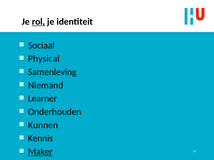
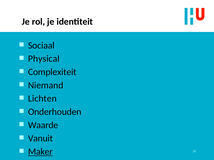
rol underline: present -> none (38, 22)
Samenleving: Samenleving -> Complexiteit (52, 72)
Learner: Learner -> Lichten (42, 99)
Kunnen: Kunnen -> Waarde (43, 125)
Kennis: Kennis -> Vanuit (40, 139)
